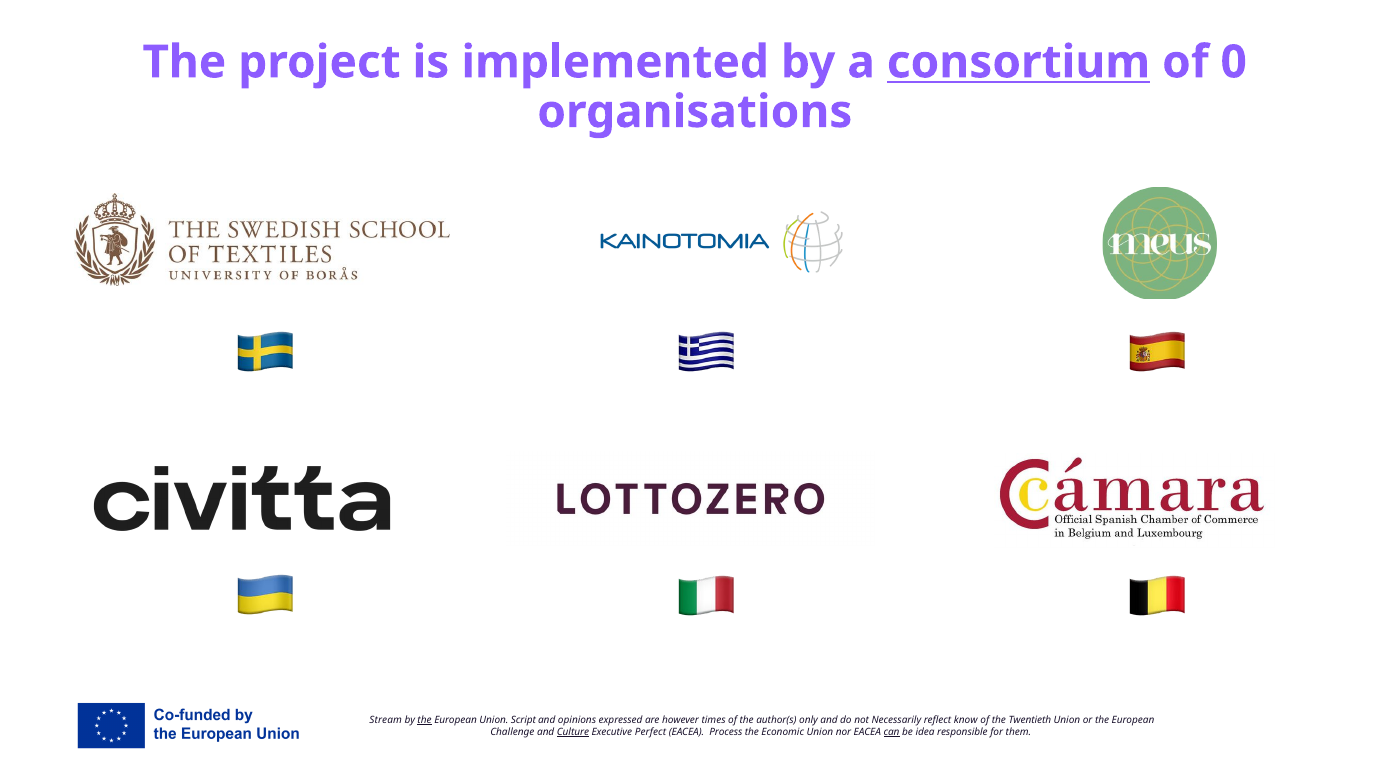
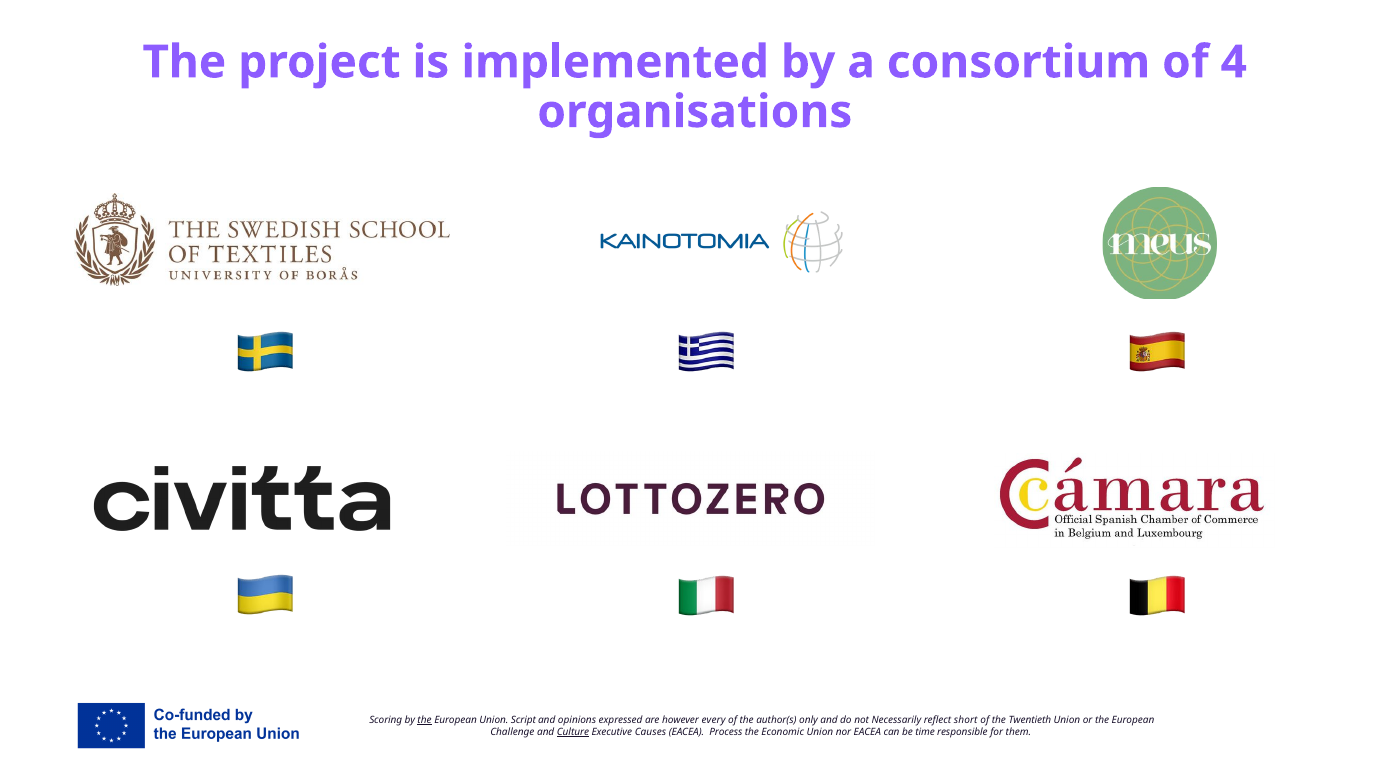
consortium underline: present -> none (1018, 62)
0: 0 -> 4 (1234, 62)
Stream: Stream -> Scoring (386, 720)
times: times -> every (714, 720)
know: know -> short (966, 720)
Perfect: Perfect -> Causes (650, 732)
can underline: present -> none (892, 732)
idea: idea -> time (925, 732)
